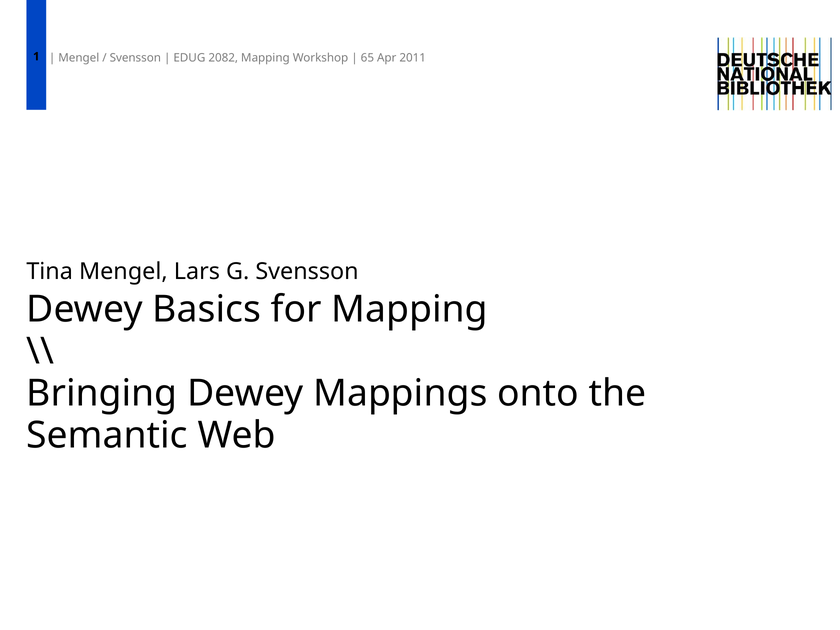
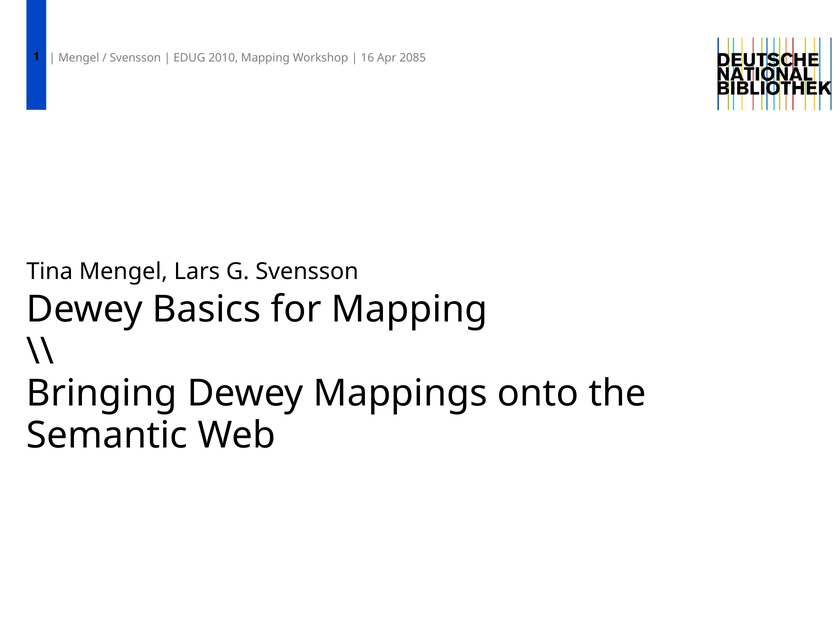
2082: 2082 -> 2010 (223, 58)
65: 65 -> 16 (367, 58)
2011: 2011 -> 2085 (413, 58)
